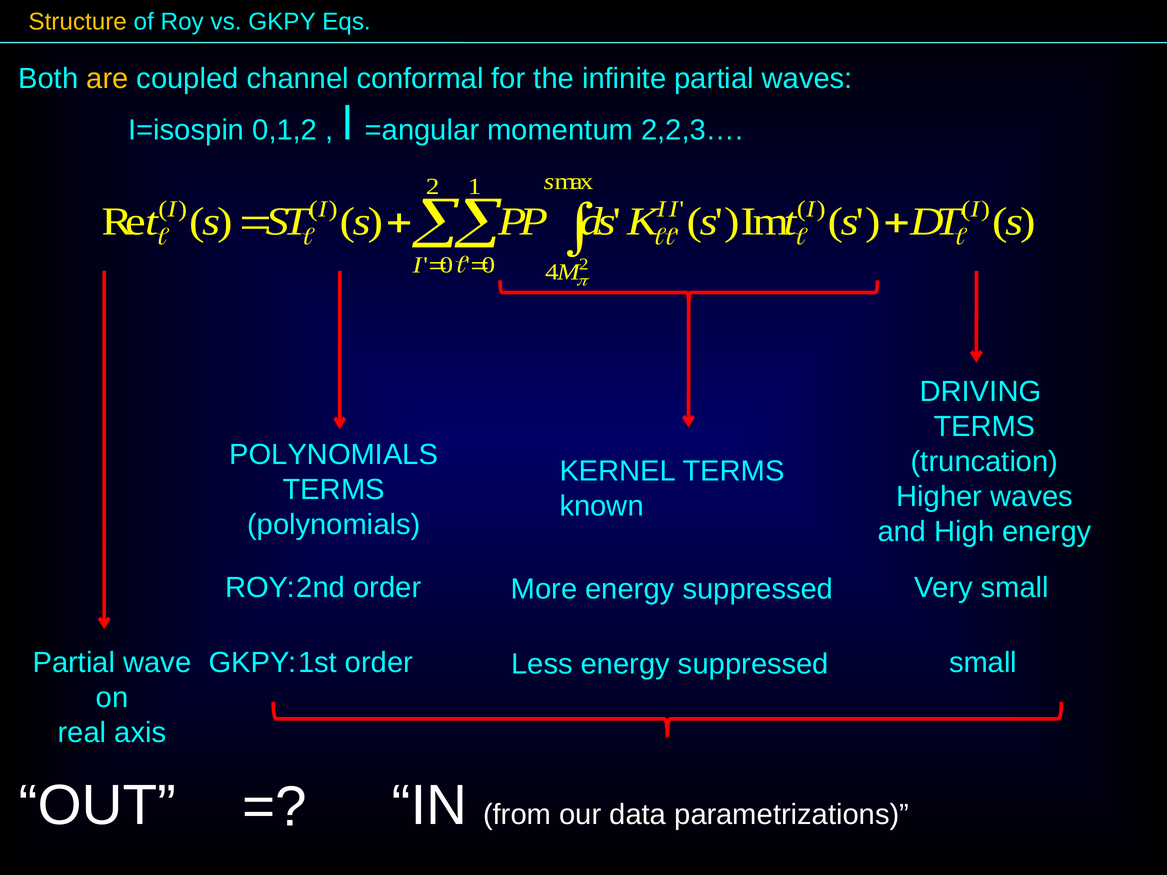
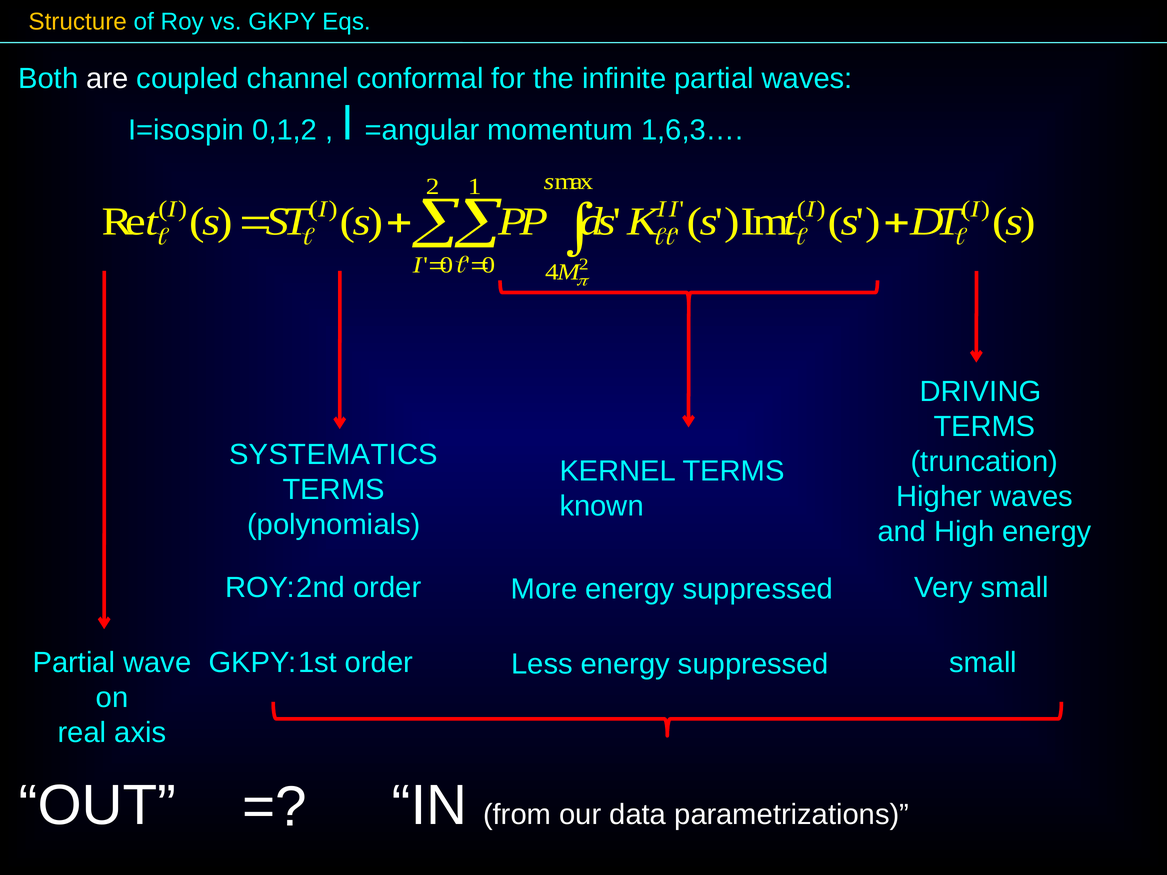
are colour: yellow -> white (107, 79)
2,2,3…: 2,2,3… -> 1,6,3… (692, 130)
POLYNOMIALS: POLYNOMIALS -> SYSTEMATICS (334, 455)
